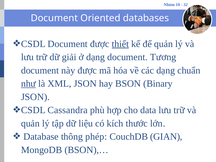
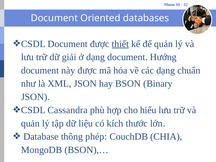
Tương: Tương -> Hướng (163, 57)
như underline: present -> none (28, 84)
data: data -> hiểu (148, 110)
GIAN: GIAN -> CHIA (166, 137)
